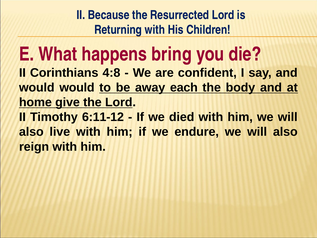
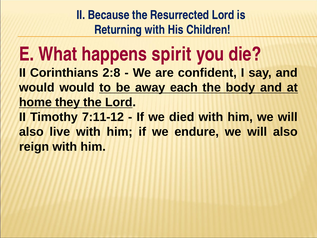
bring: bring -> spirit (172, 54)
4:8: 4:8 -> 2:8 (111, 73)
give: give -> they (68, 102)
6:11-12: 6:11-12 -> 7:11-12 (103, 117)
